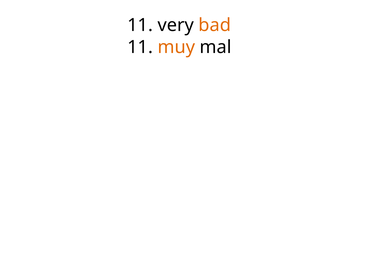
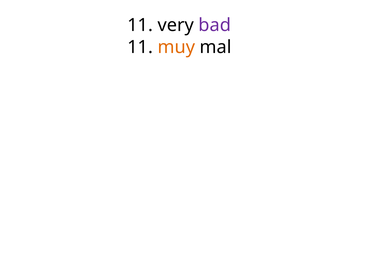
bad colour: orange -> purple (215, 25)
